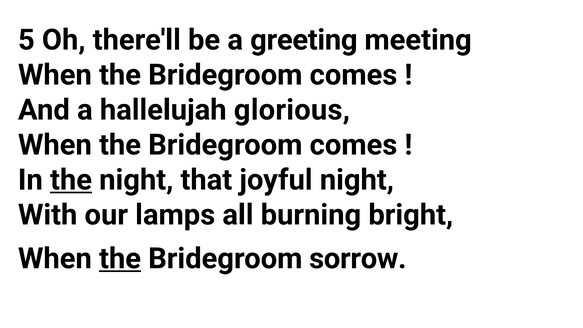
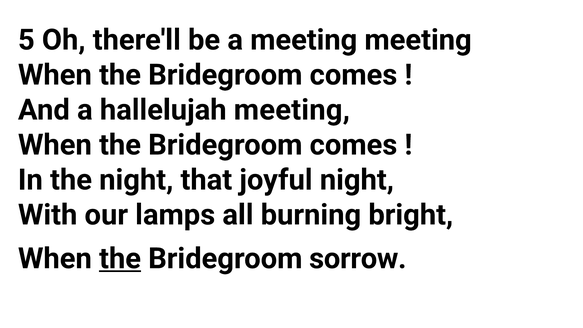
a greeting: greeting -> meeting (304, 40)
hallelujah glorious: glorious -> meeting (292, 110)
the underline: present -> none (71, 180)
